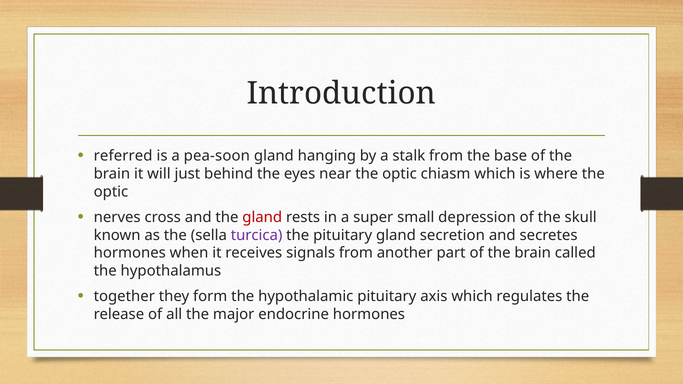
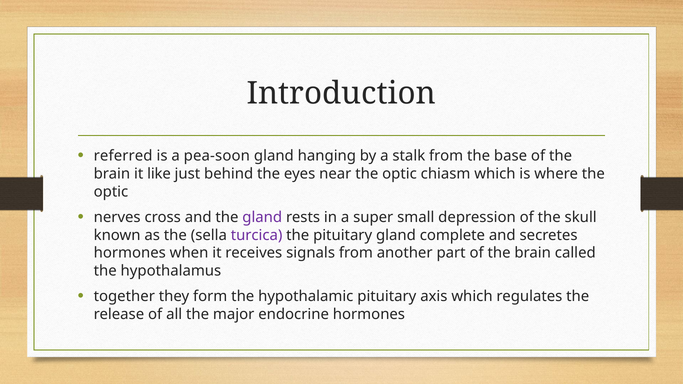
will: will -> like (159, 174)
gland colour: red -> purple (262, 217)
secretion: secretion -> complete (452, 235)
